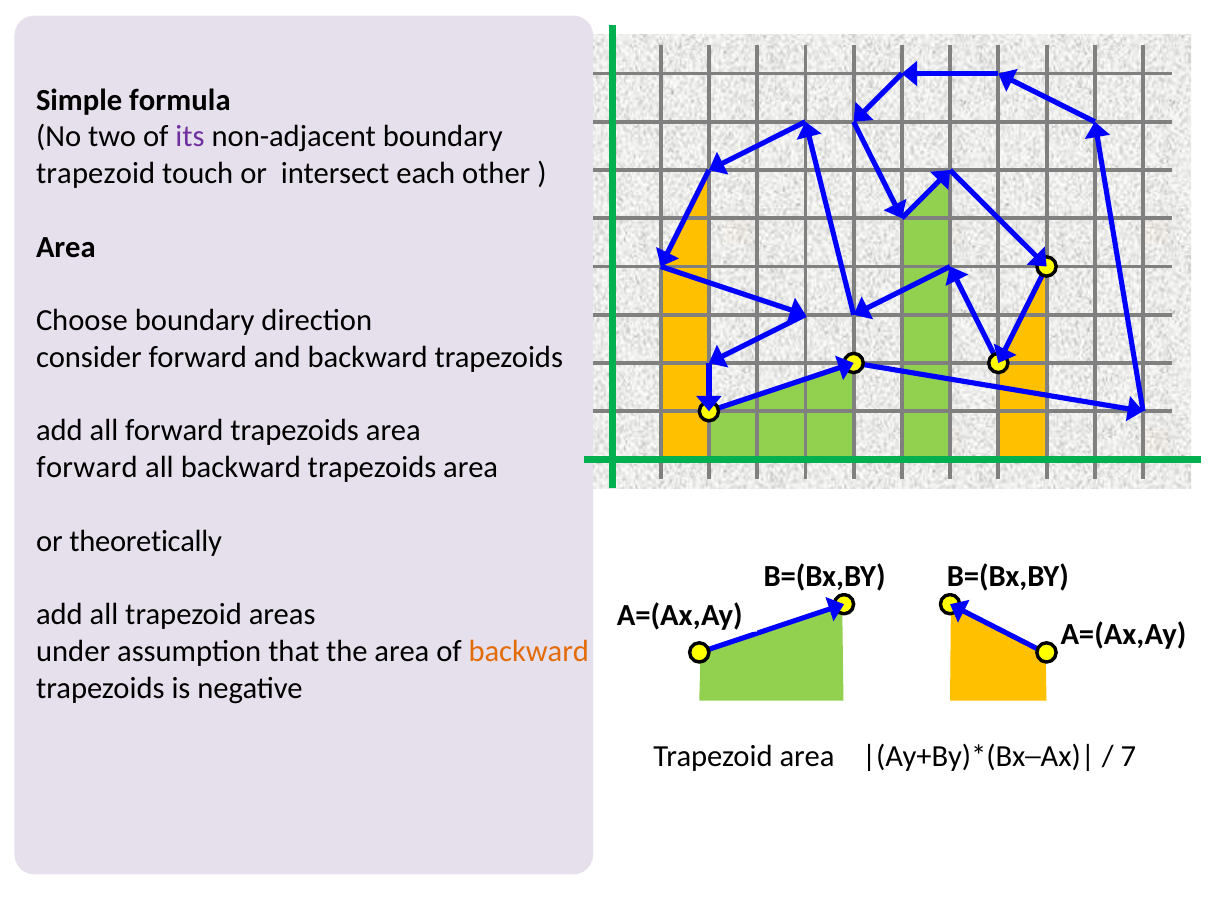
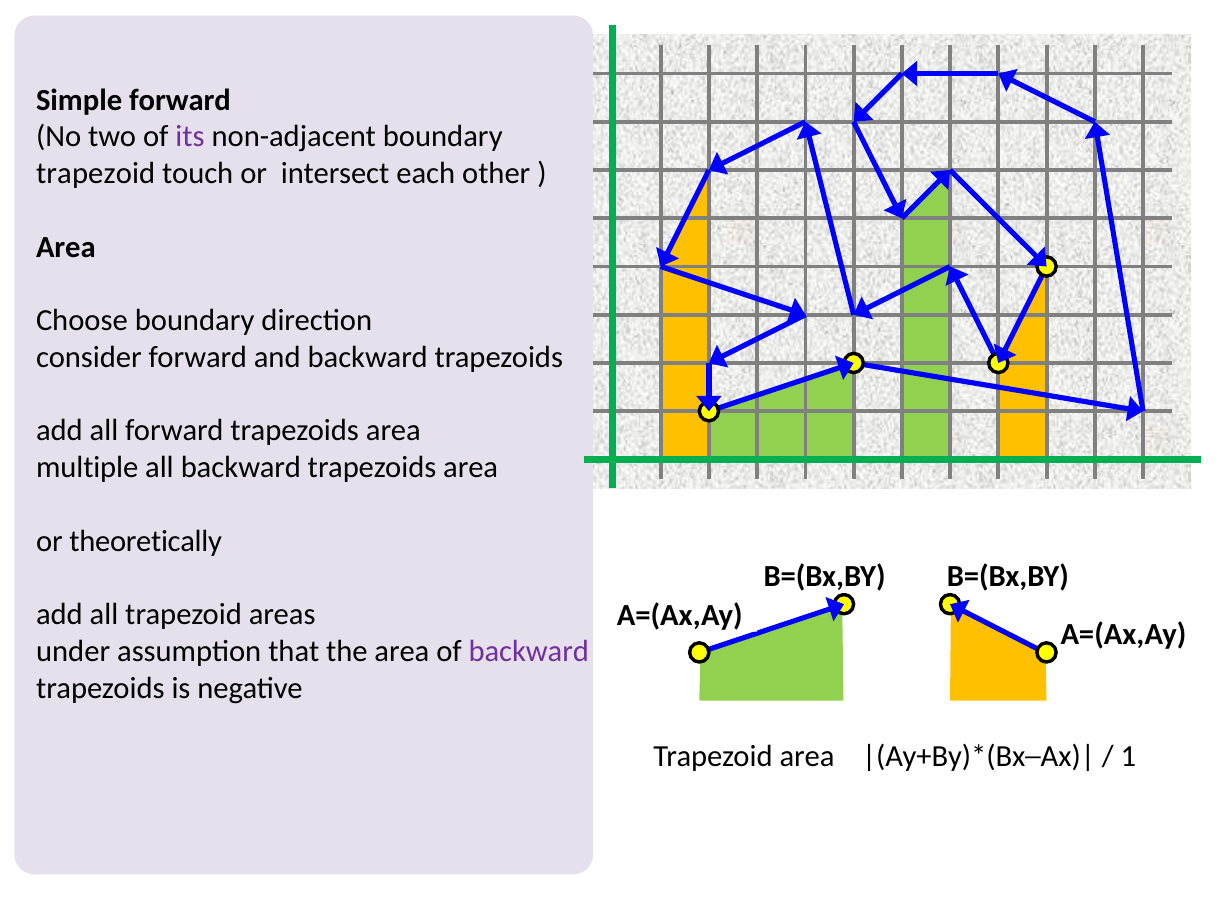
Simple formula: formula -> forward (180, 100)
forward: forward -> multiple (87, 467)
backward colour: orange -> purple (529, 651)
7: 7 -> 1 (1128, 756)
